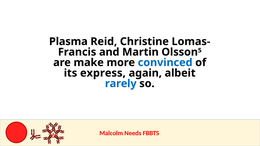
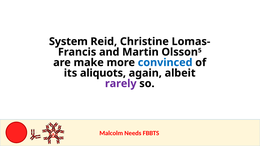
Plasma: Plasma -> System (68, 42)
express: express -> aliquots (103, 73)
rarely colour: blue -> purple (121, 84)
